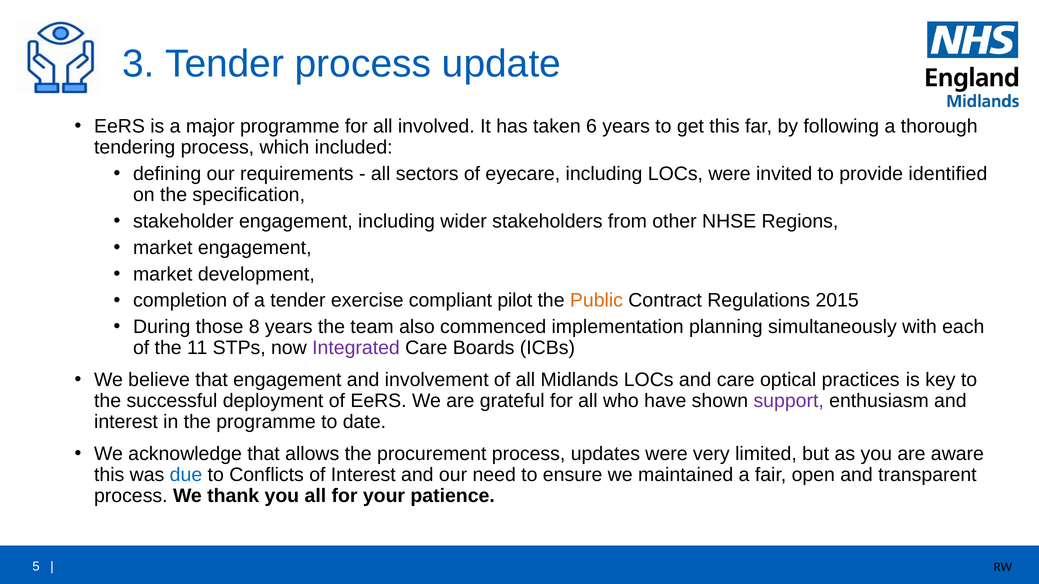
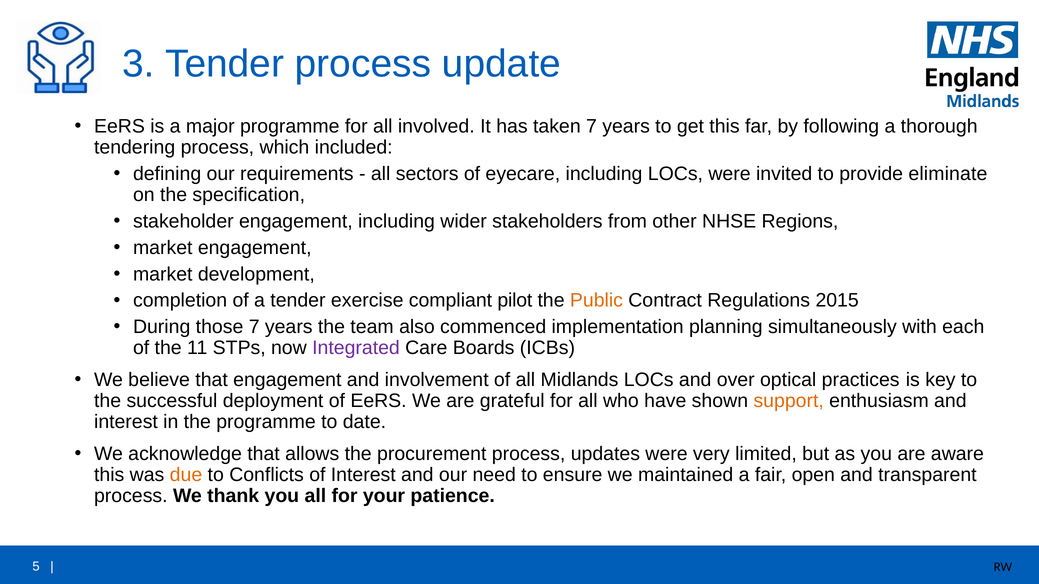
taken 6: 6 -> 7 (592, 126)
identified: identified -> eliminate (948, 174)
those 8: 8 -> 7 (254, 327)
and care: care -> over (736, 380)
support colour: purple -> orange (789, 401)
due colour: blue -> orange (186, 475)
